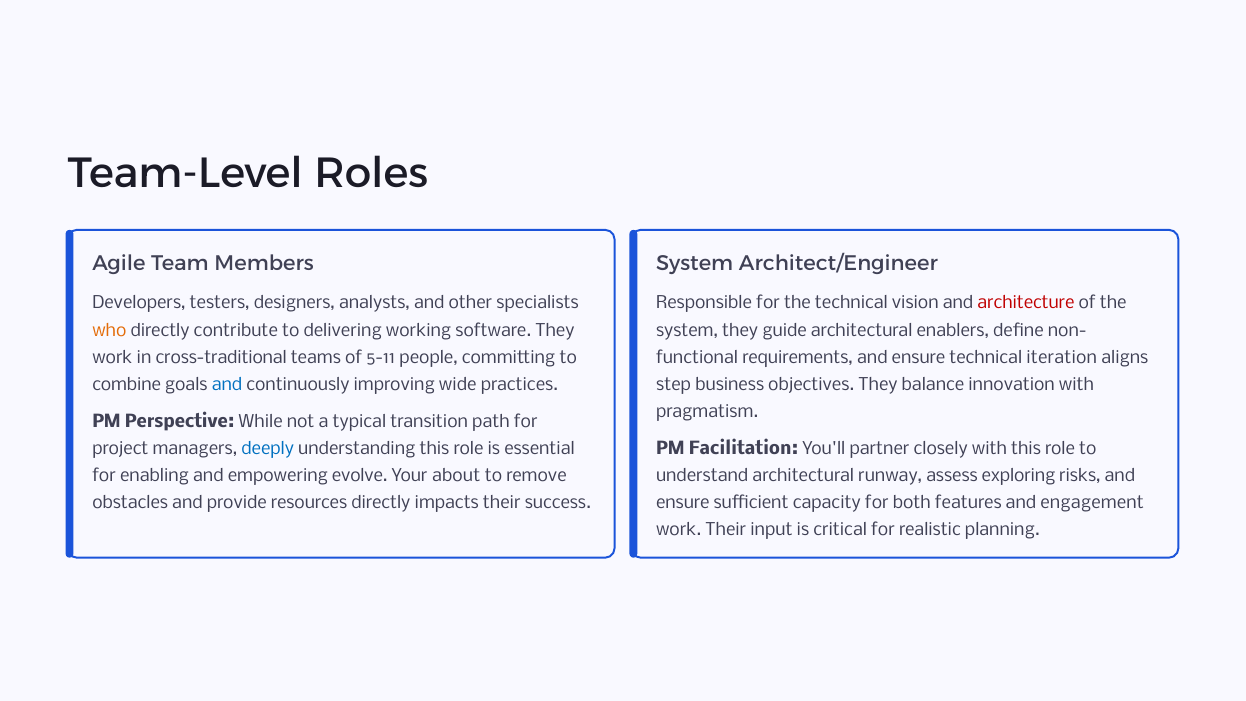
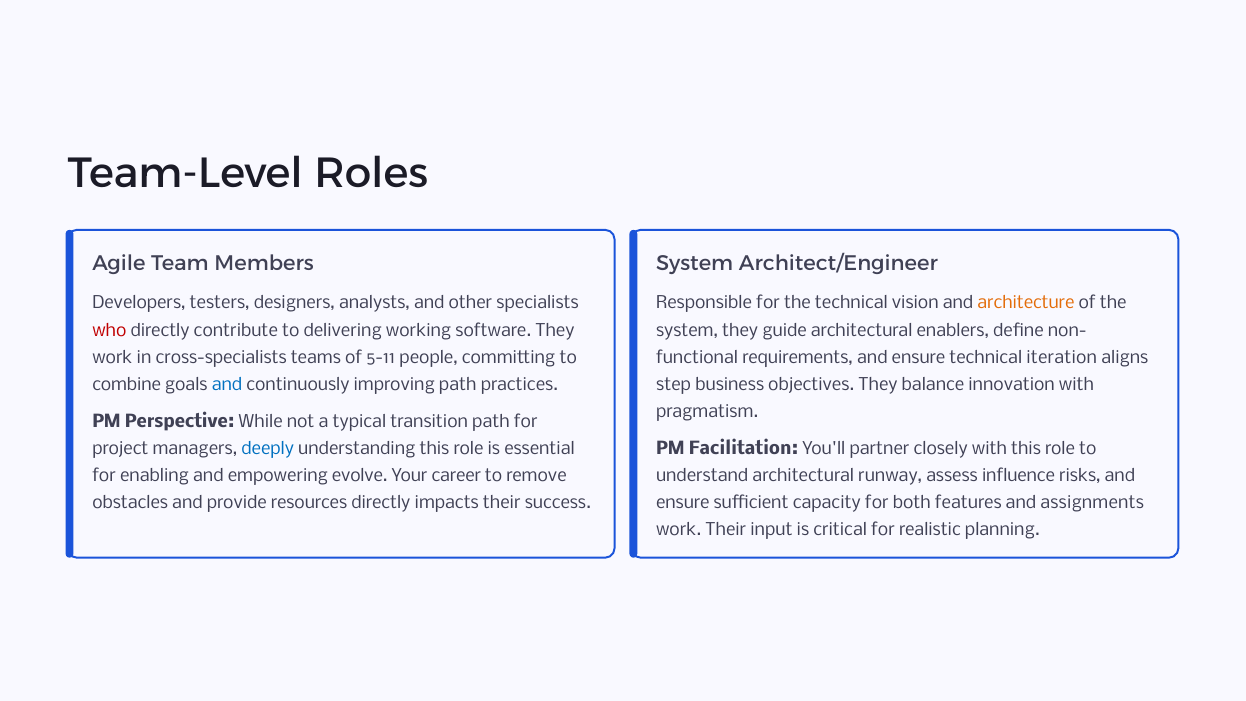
architecture colour: red -> orange (1026, 303)
who colour: orange -> red (109, 330)
cross-traditional: cross-traditional -> cross-specialists (221, 357)
improving wide: wide -> path (458, 385)
about: about -> career (456, 476)
exploring: exploring -> influence (1018, 476)
engagement: engagement -> assignments (1092, 503)
